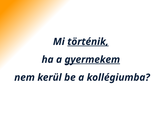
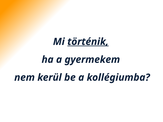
gyermekem underline: present -> none (92, 60)
